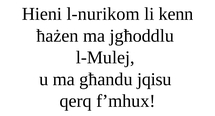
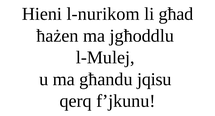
kenn: kenn -> għad (176, 14)
f’mhux: f’mhux -> f’jkunu (126, 101)
